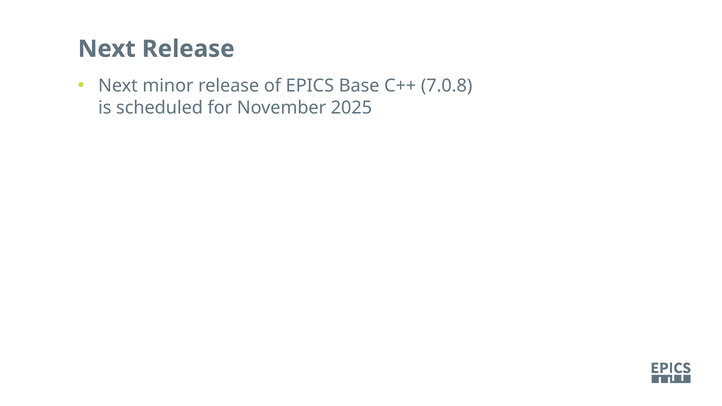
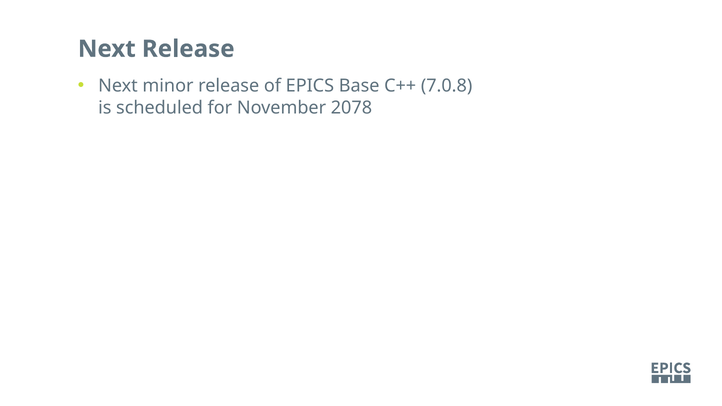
2025: 2025 -> 2078 (351, 108)
